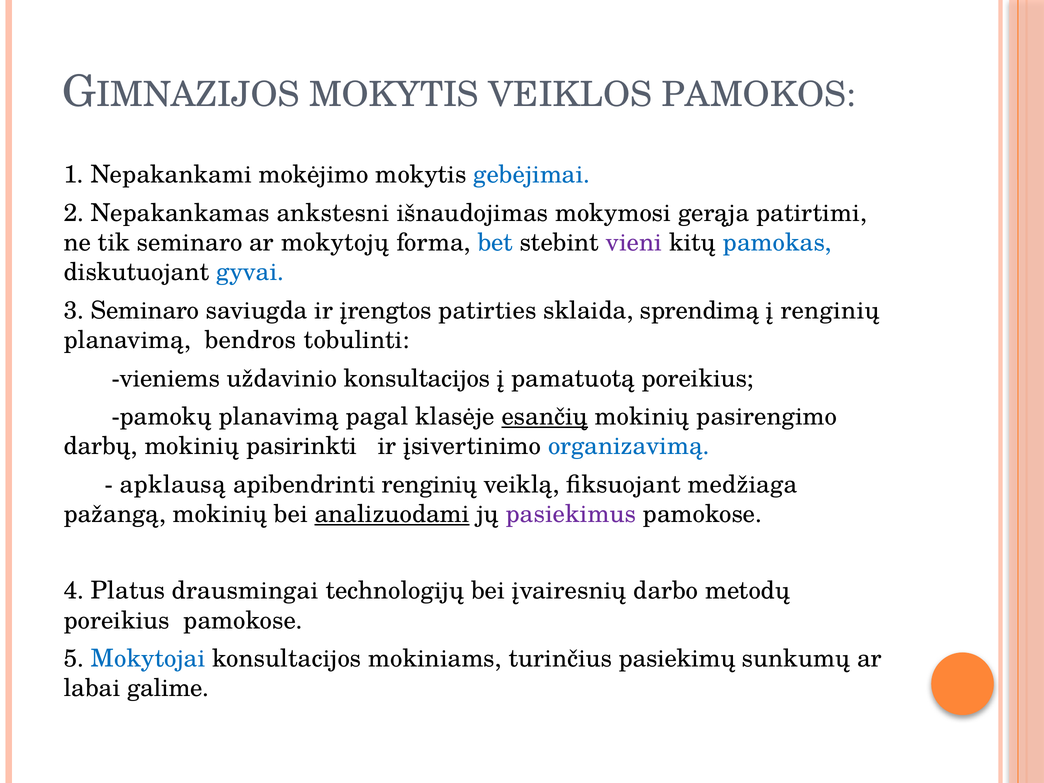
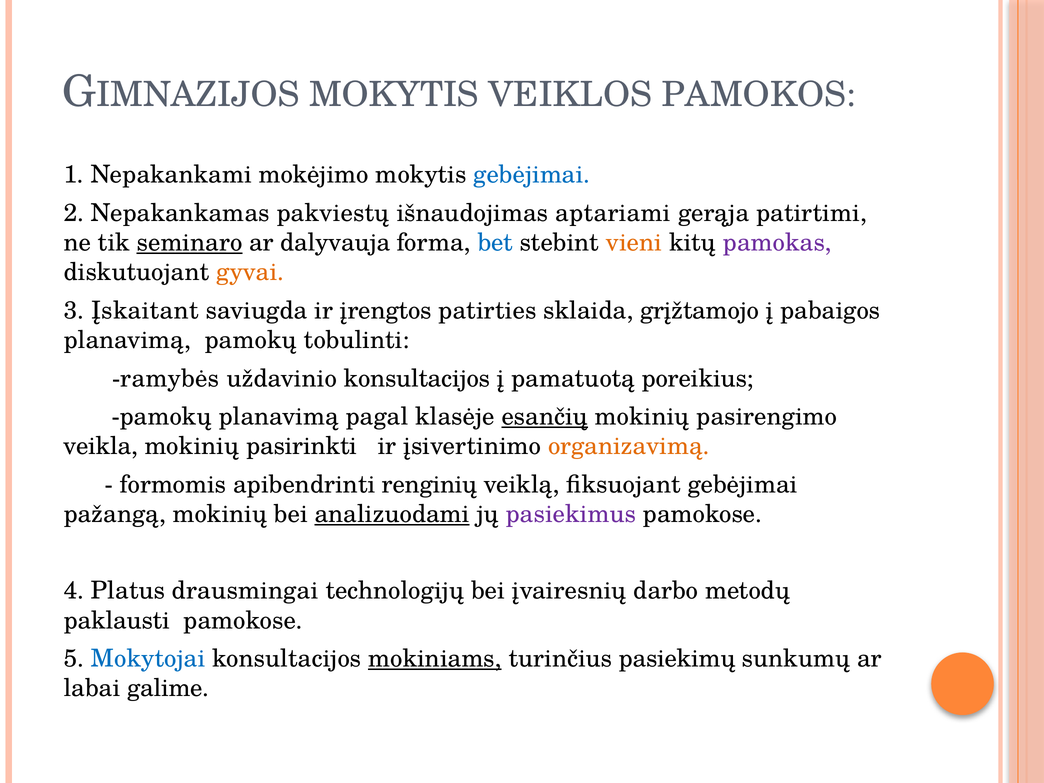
ankstesni: ankstesni -> pakviestų (333, 213)
mokymosi: mokymosi -> aptariami (613, 213)
seminaro underline: none -> present (190, 243)
mokytojų: mokytojų -> dalyvauja (335, 243)
vieni colour: purple -> orange (634, 243)
pamokas colour: blue -> purple (777, 243)
gyvai colour: blue -> orange (250, 272)
3 Seminaro: Seminaro -> Įskaitant (145, 311)
sprendimą: sprendimą -> grįžtamojo (700, 311)
į renginių: renginių -> pabaigos (830, 311)
planavimą bendros: bendros -> pamokų (251, 340)
vieniems: vieniems -> ramybės (166, 378)
darbų: darbų -> veikla (101, 446)
organizavimą colour: blue -> orange (629, 446)
apklausą: apklausą -> formomis (173, 485)
fiksuojant medžiaga: medžiaga -> gebėjimai (743, 485)
poreikius: poreikius -> paklausti (117, 620)
mokiniams underline: none -> present (435, 659)
